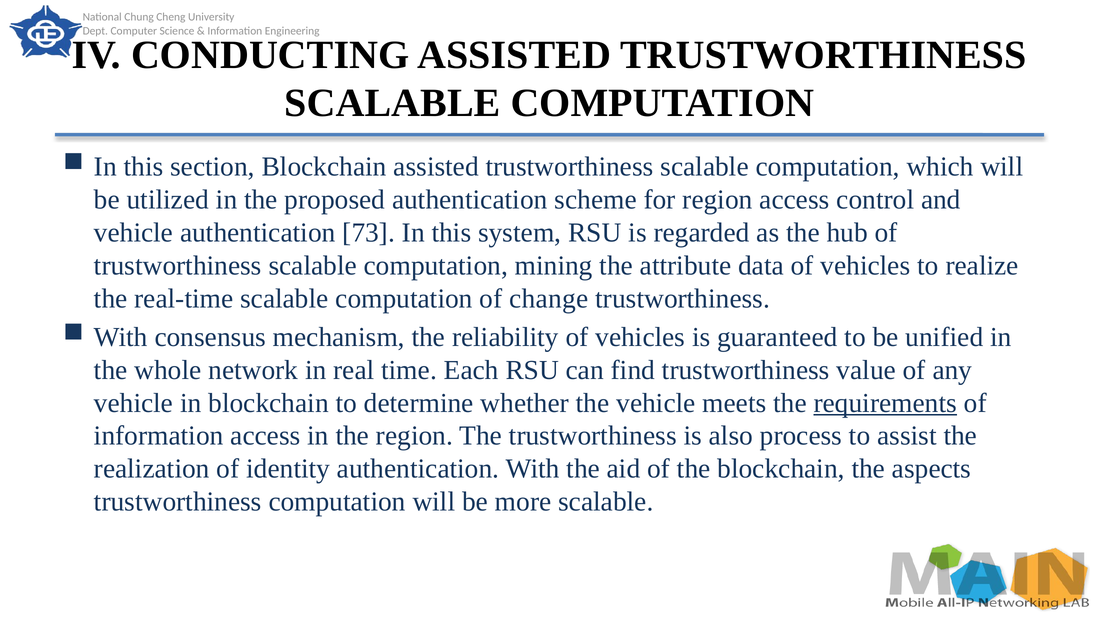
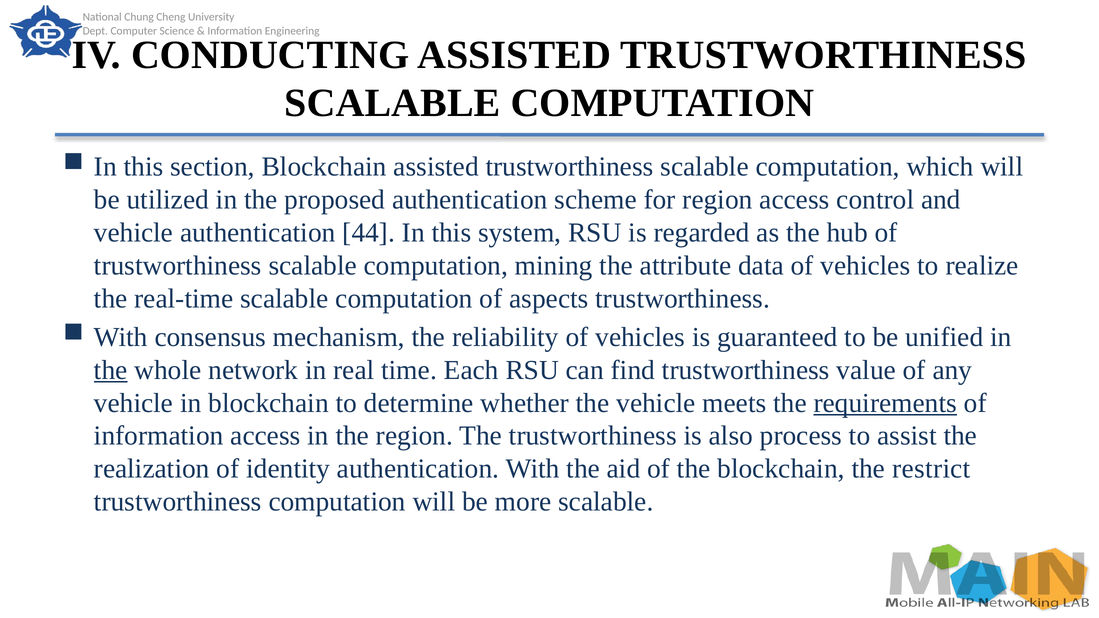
73: 73 -> 44 (369, 233)
change: change -> aspects (549, 299)
the underline: none -> present (111, 370)
aspects: aspects -> restrict (931, 469)
